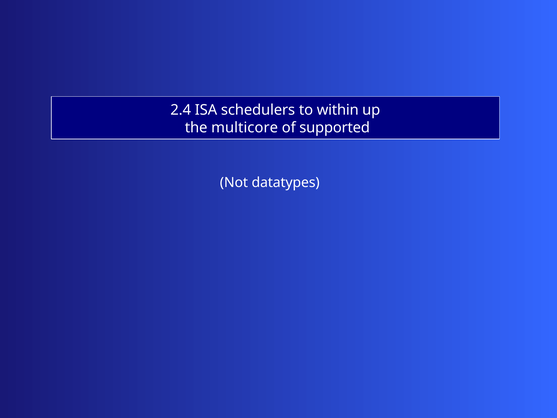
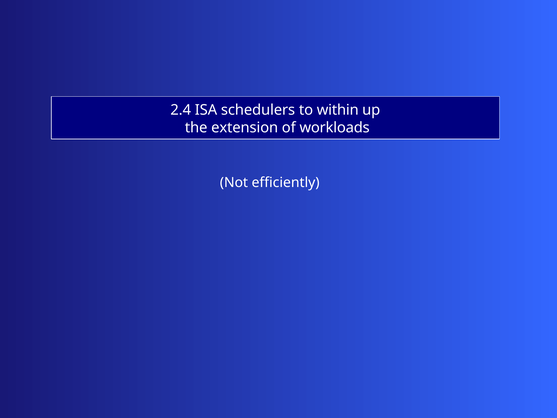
multicore: multicore -> extension (245, 128)
supported: supported -> workloads (335, 128)
datatypes: datatypes -> efficiently (286, 183)
